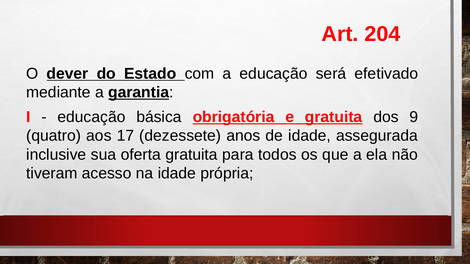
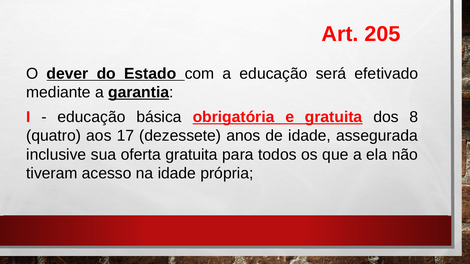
204: 204 -> 205 (383, 34)
9: 9 -> 8 (414, 117)
